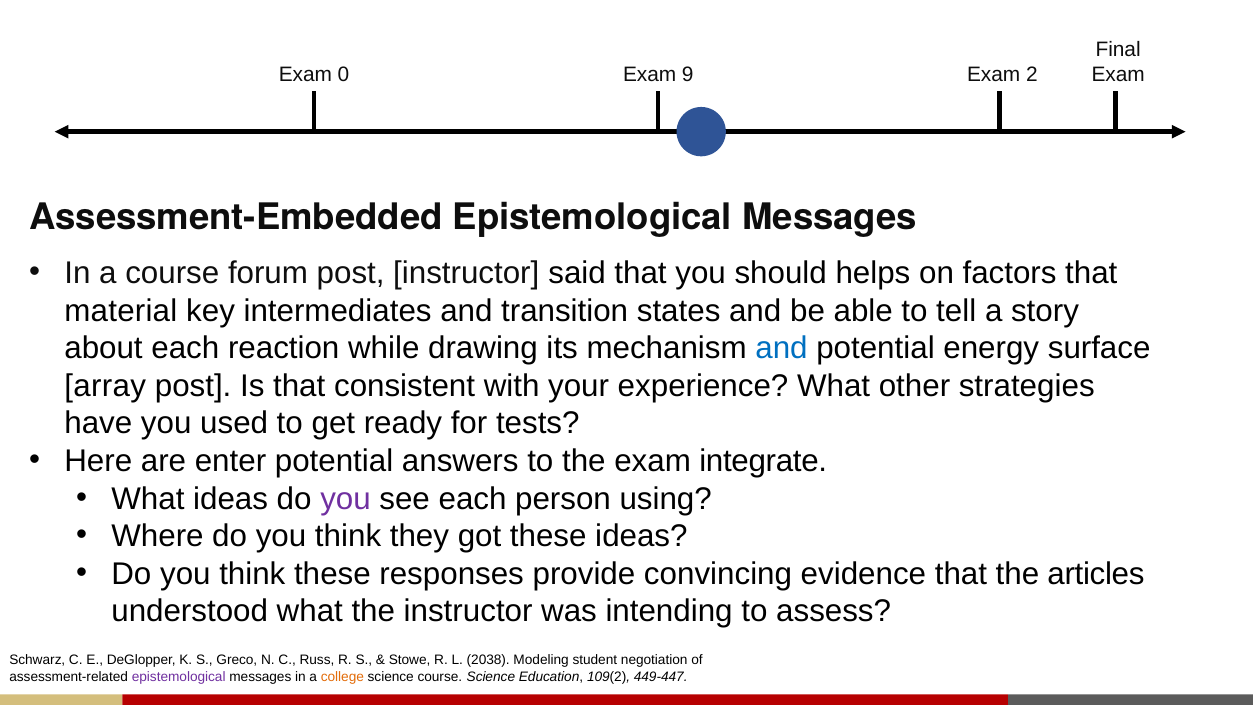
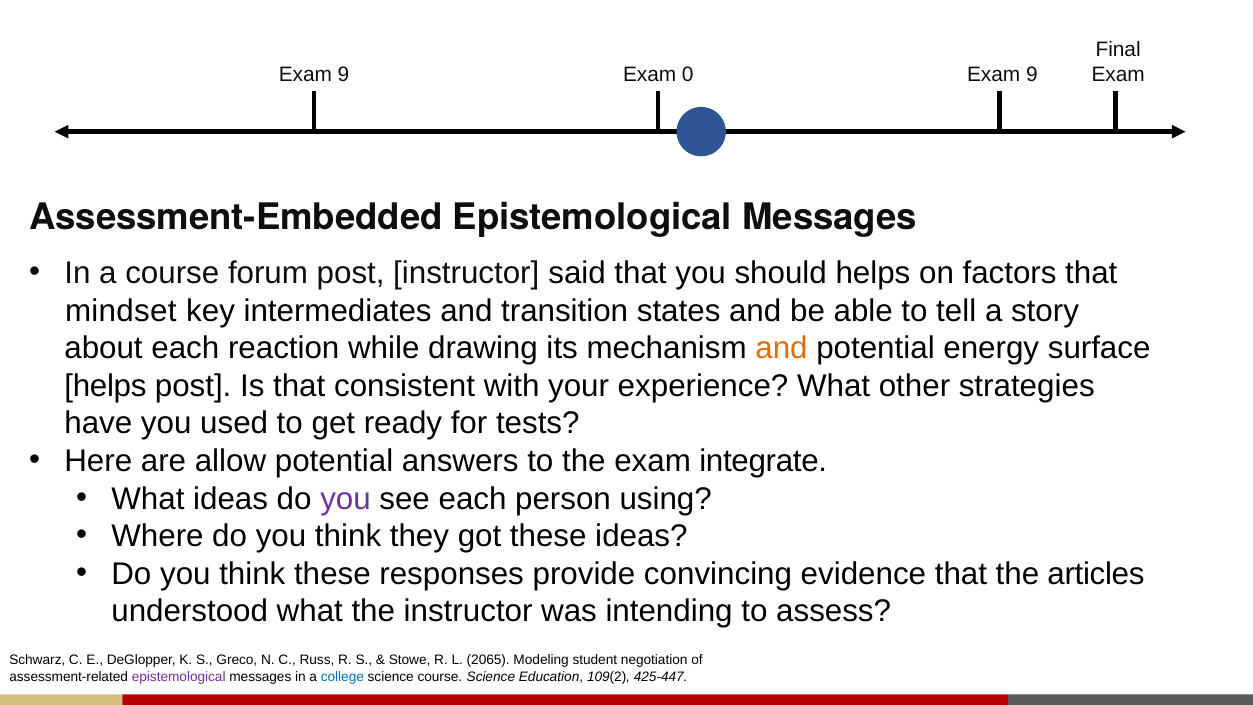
0: 0 -> 9 (343, 75)
9: 9 -> 0 (688, 75)
2: 2 -> 9 (1032, 75)
material: material -> mindset (121, 311)
and colour: blue -> orange (781, 348)
array: array -> helps (105, 386)
enter: enter -> allow (231, 461)
2038: 2038 -> 2065 (488, 660)
college colour: orange -> blue (342, 677)
449-447: 449-447 -> 425-447 (661, 677)
